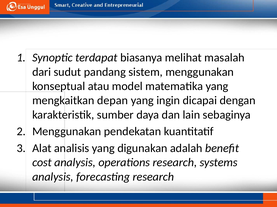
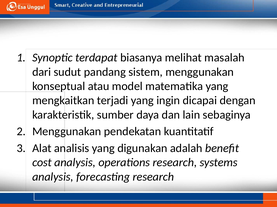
depan: depan -> terjadi (113, 101)
